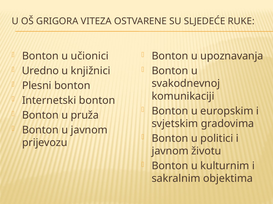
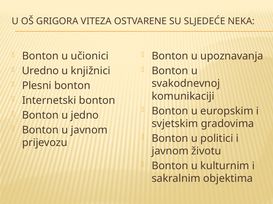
RUKE: RUKE -> NEKA (241, 21)
pruža: pruža -> jedno (85, 116)
